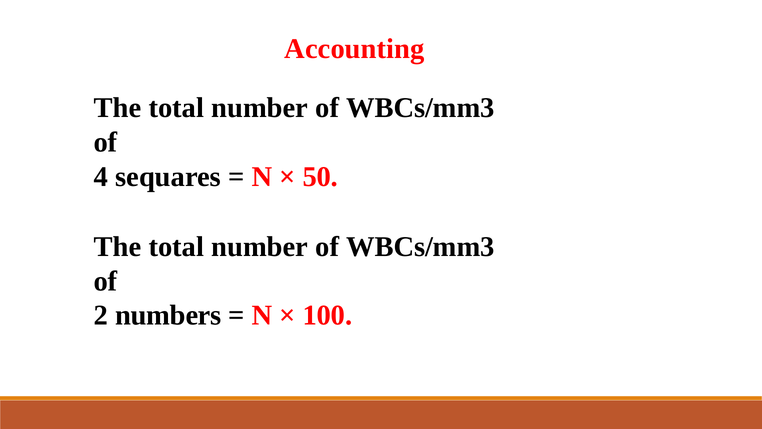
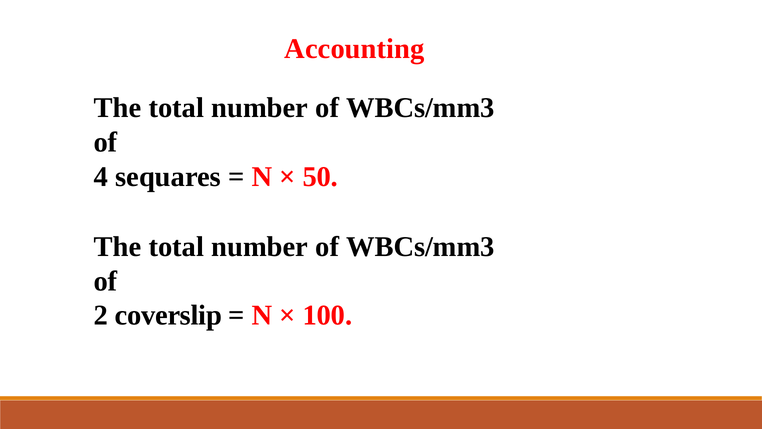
numbers: numbers -> coverslip (168, 315)
